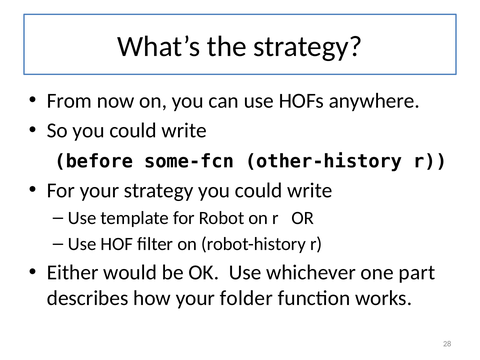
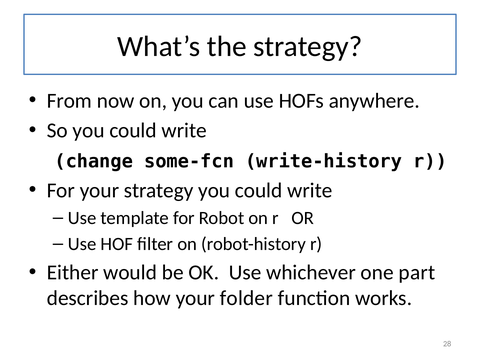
before: before -> change (94, 161)
other-history: other-history -> write-history (324, 161)
